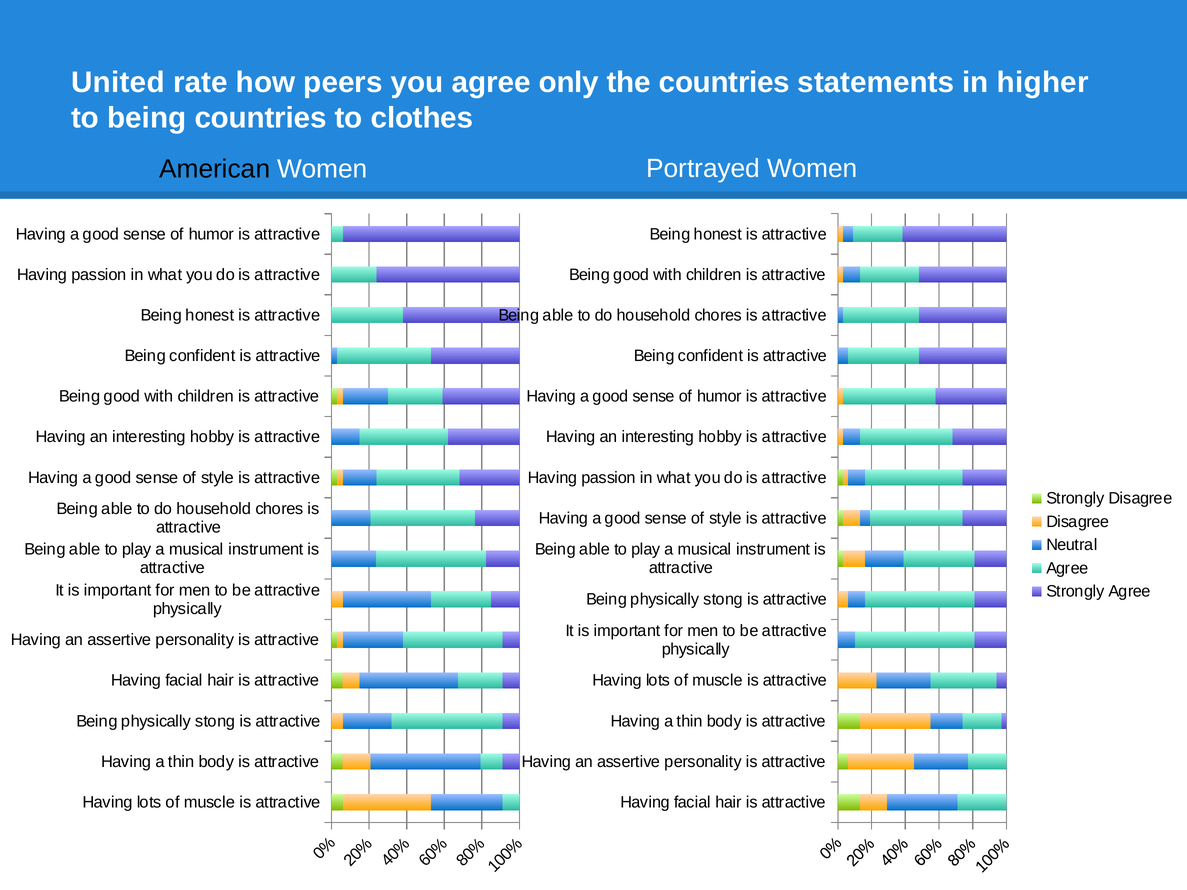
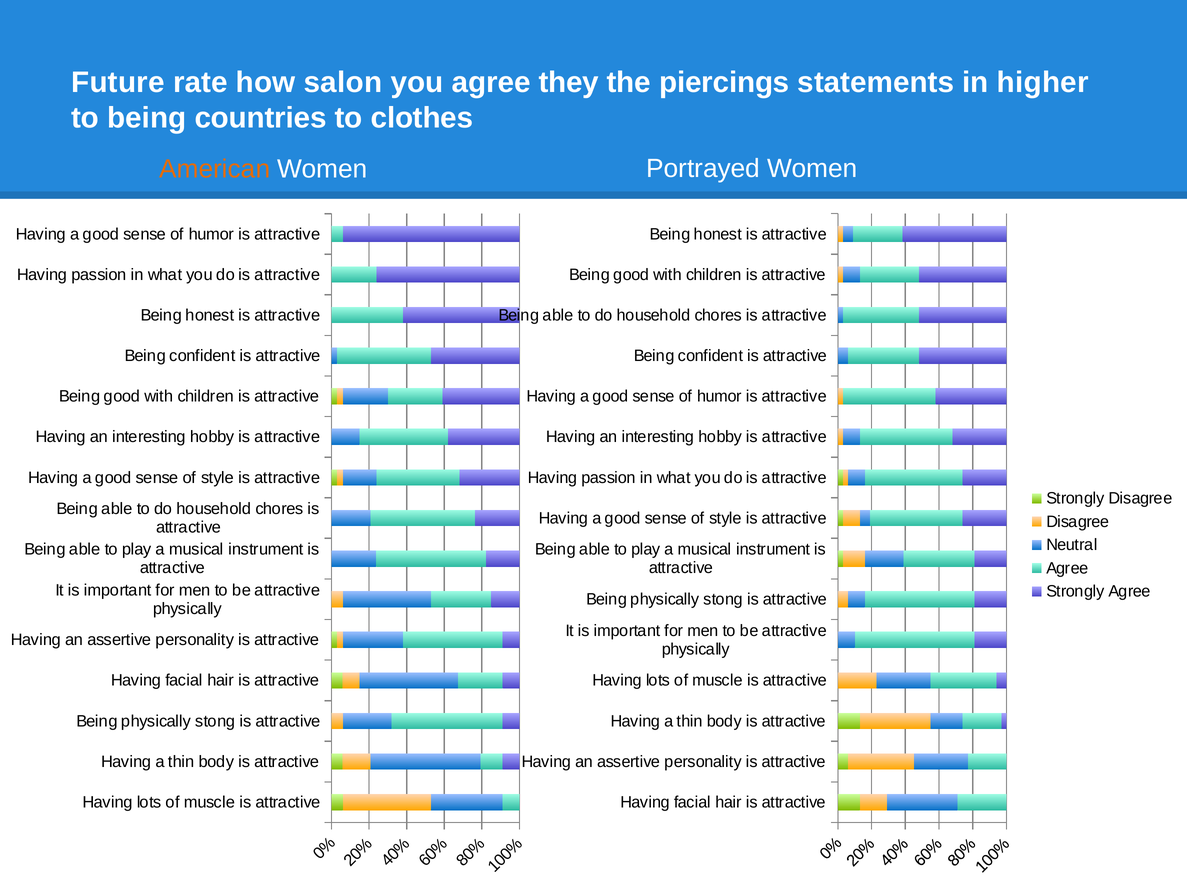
United: United -> Future (118, 82)
peers: peers -> salon (343, 82)
only: only -> they (569, 82)
the countries: countries -> piercings (724, 82)
American colour: black -> orange (215, 169)
